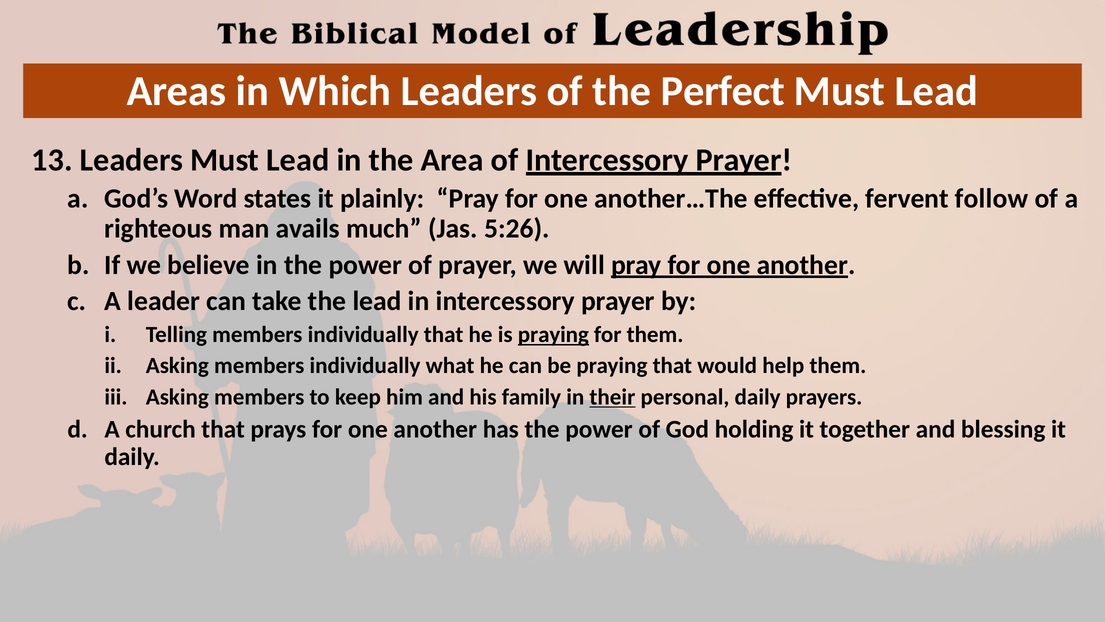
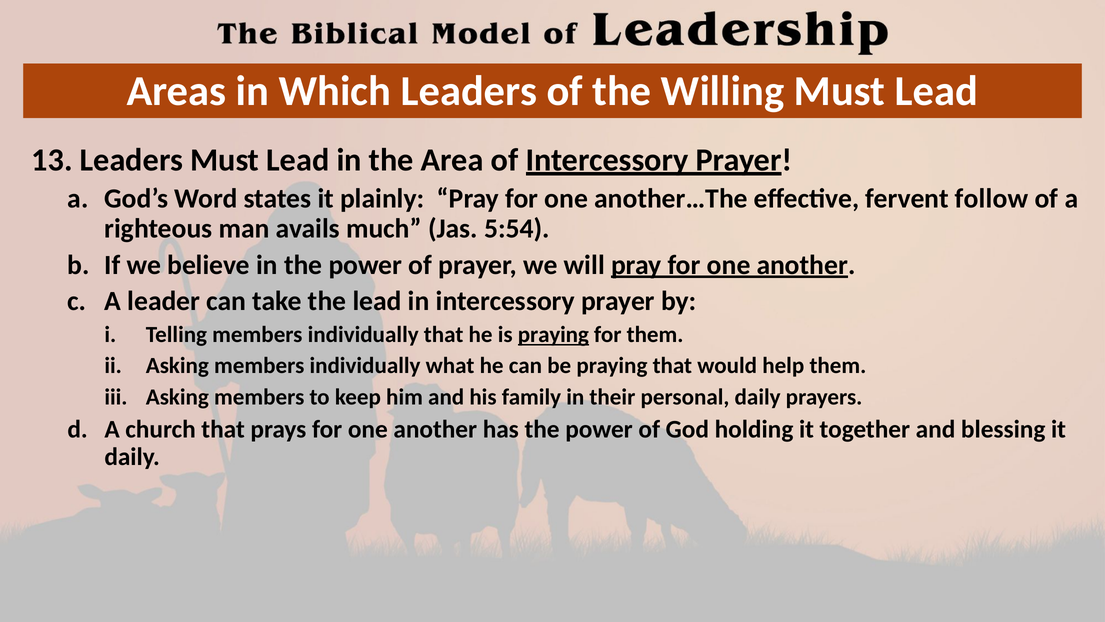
Perfect: Perfect -> Willing (723, 91)
5:26: 5:26 -> 5:54 (517, 229)
their underline: present -> none (612, 397)
